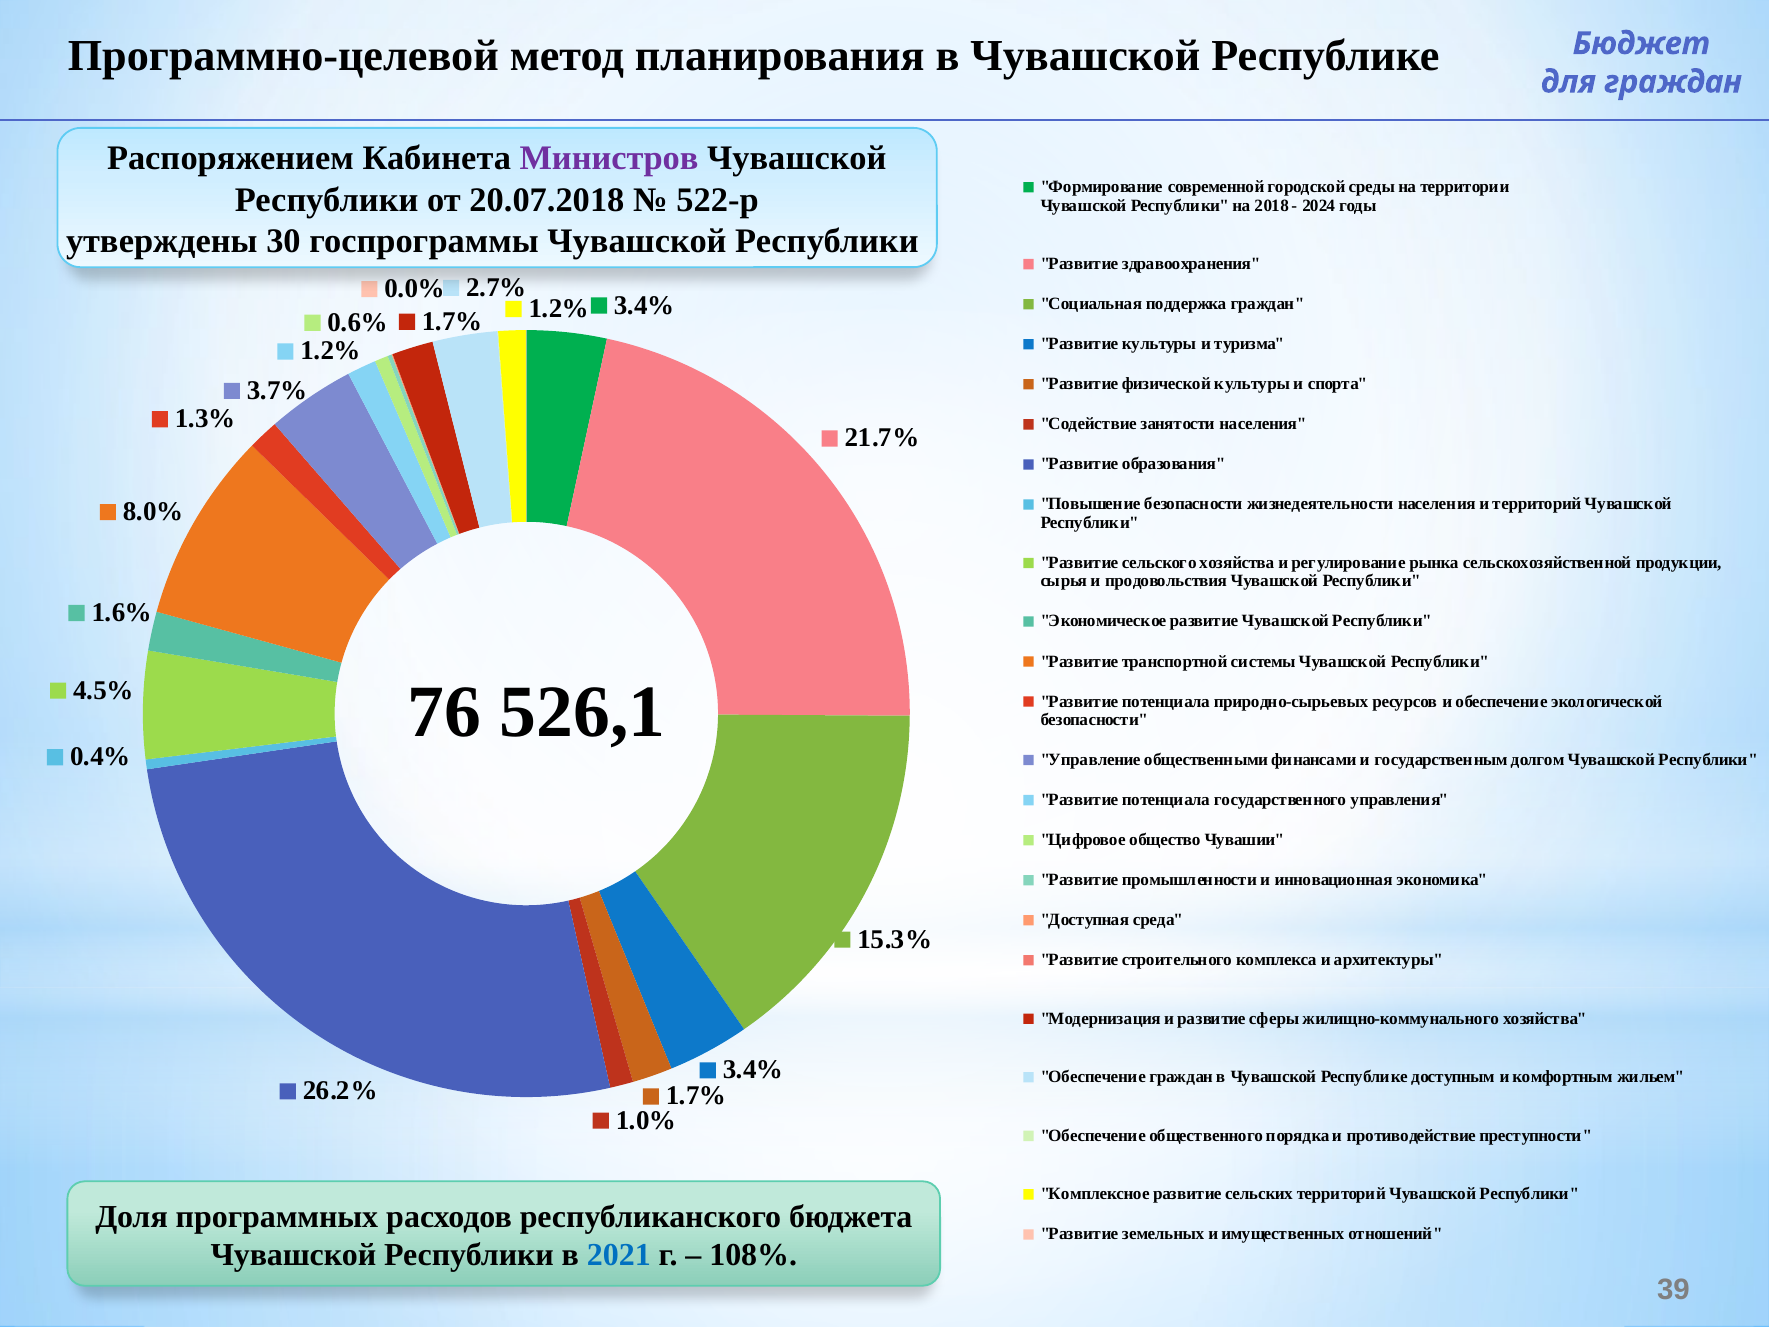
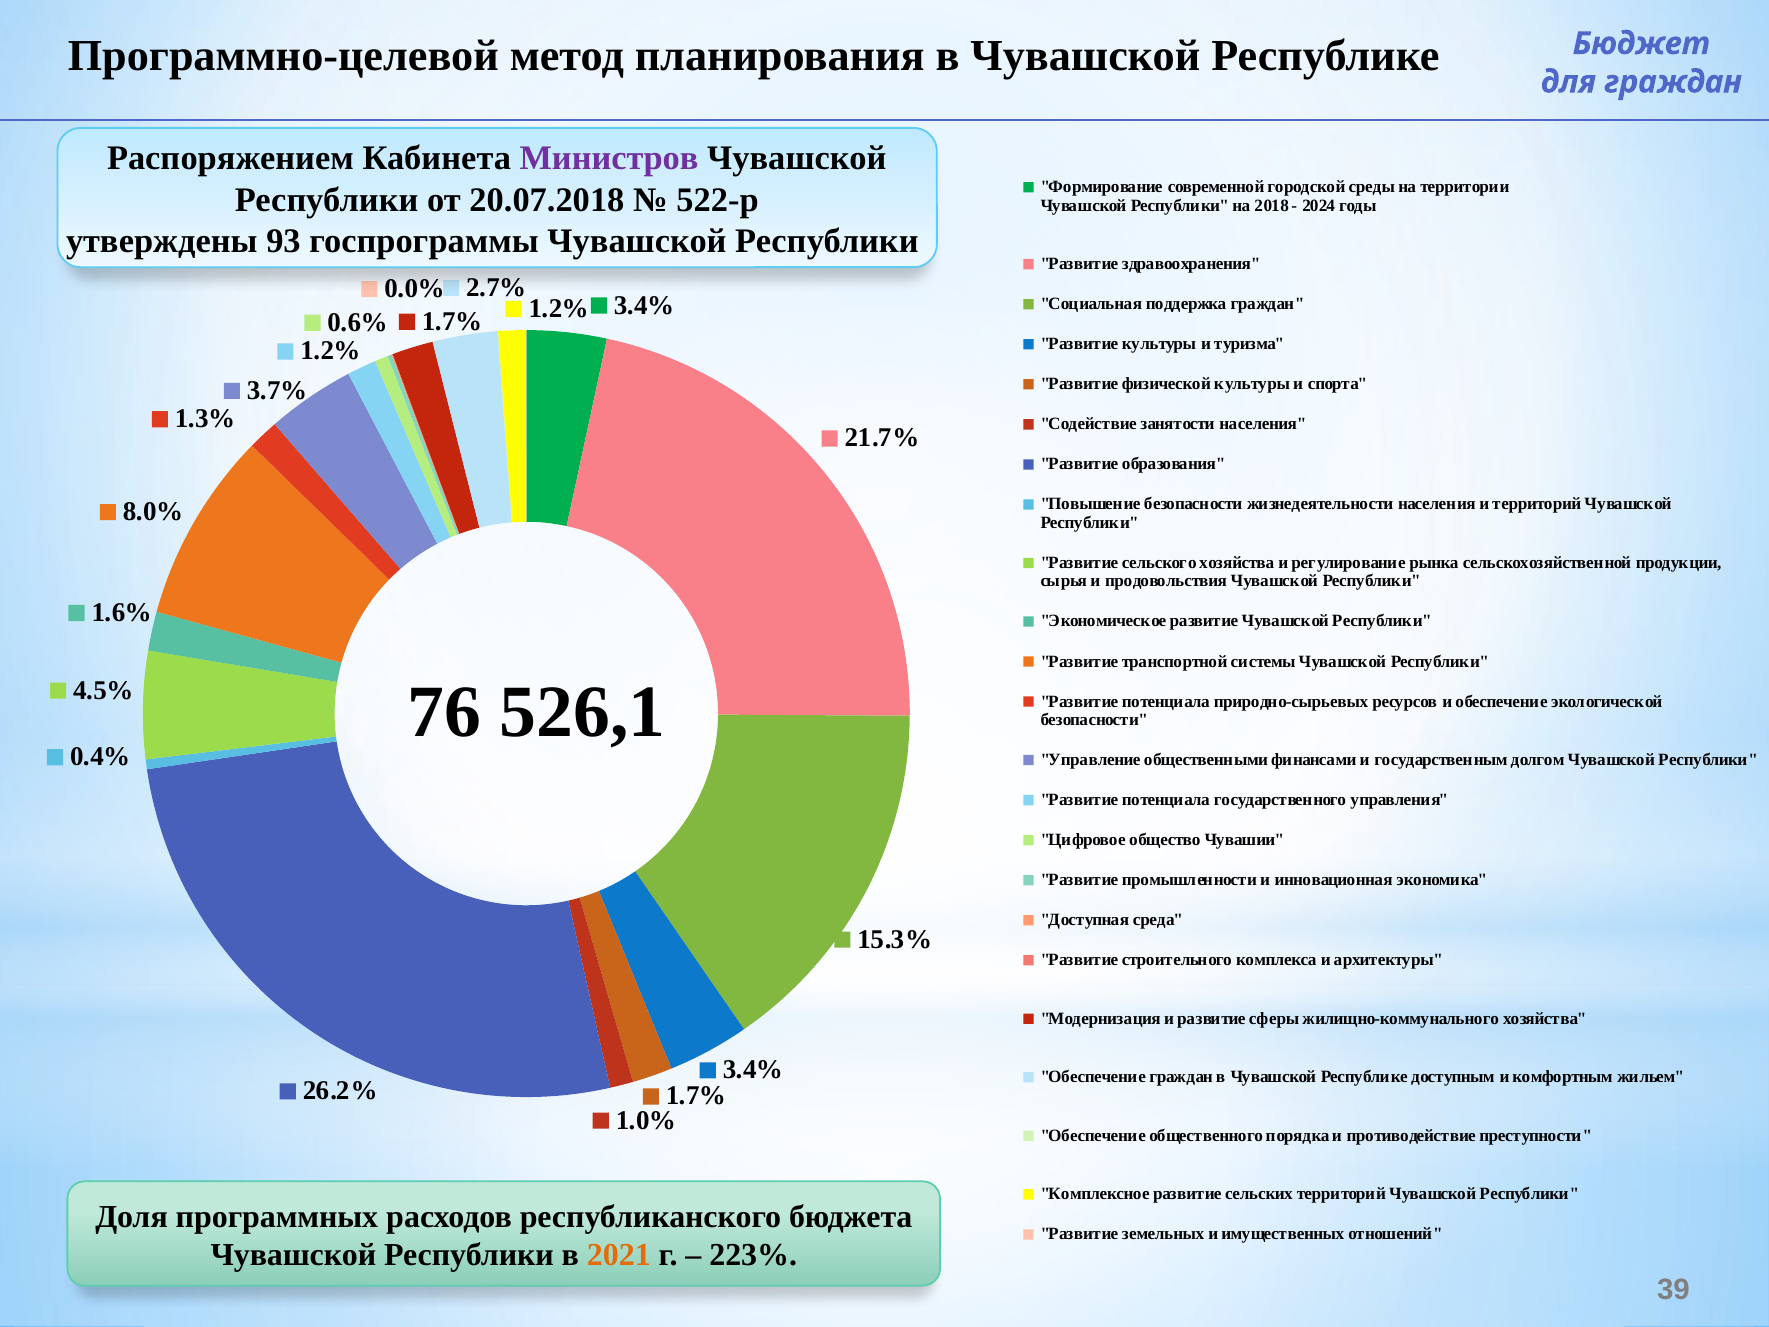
30: 30 -> 93 (283, 241)
2021 colour: blue -> orange (619, 1255)
108%: 108% -> 223% (753, 1255)
